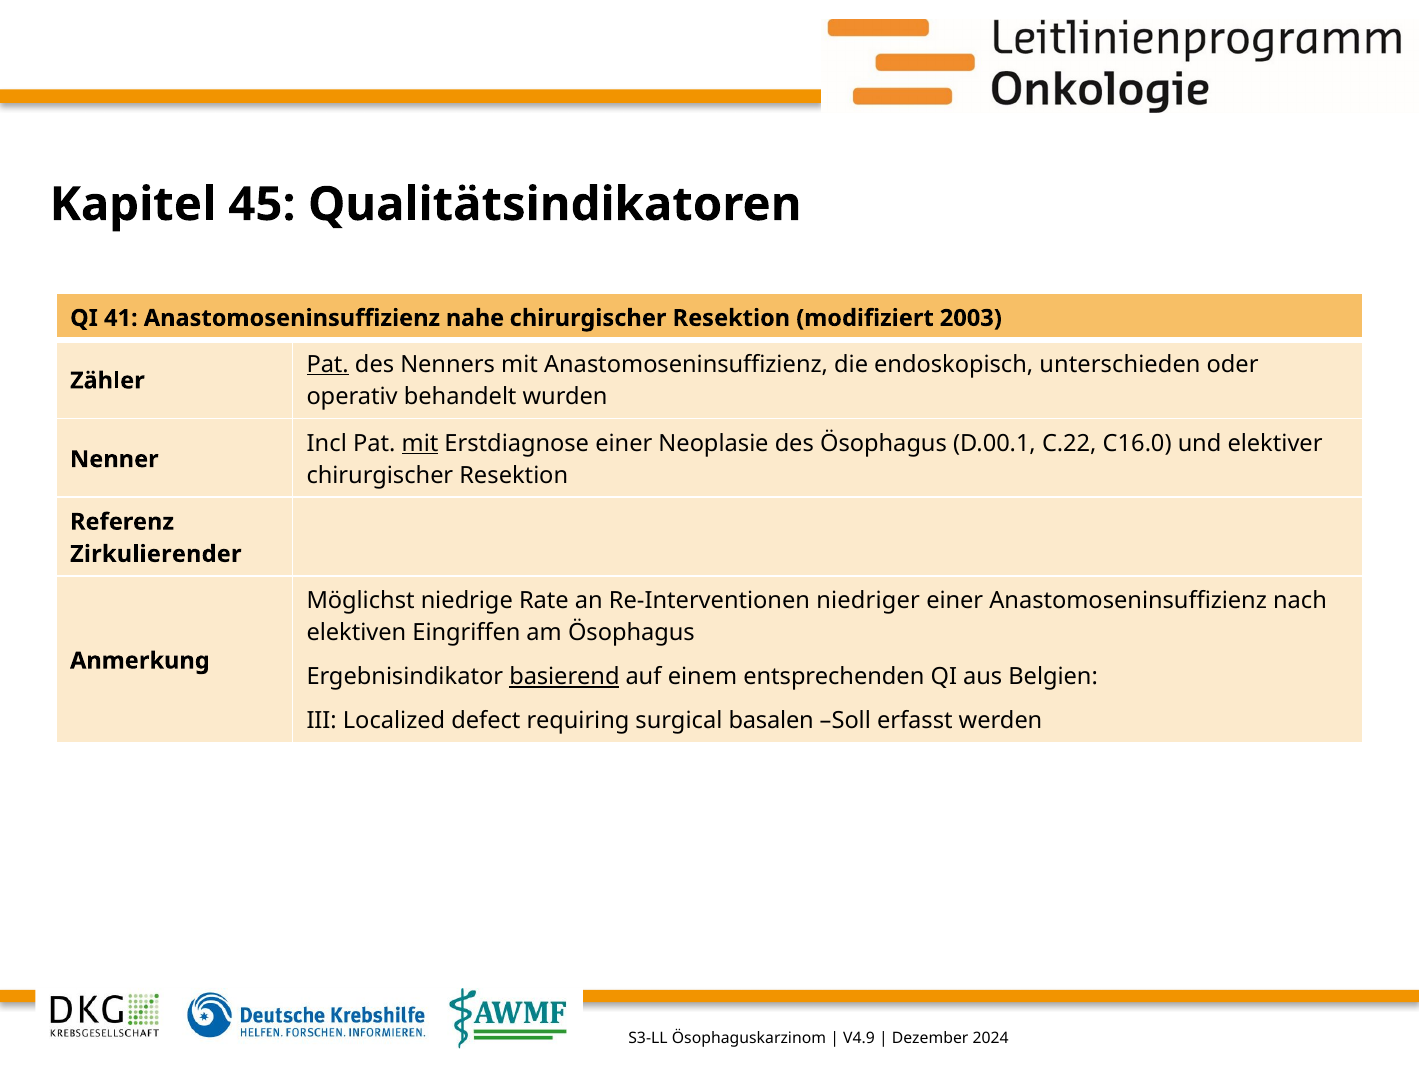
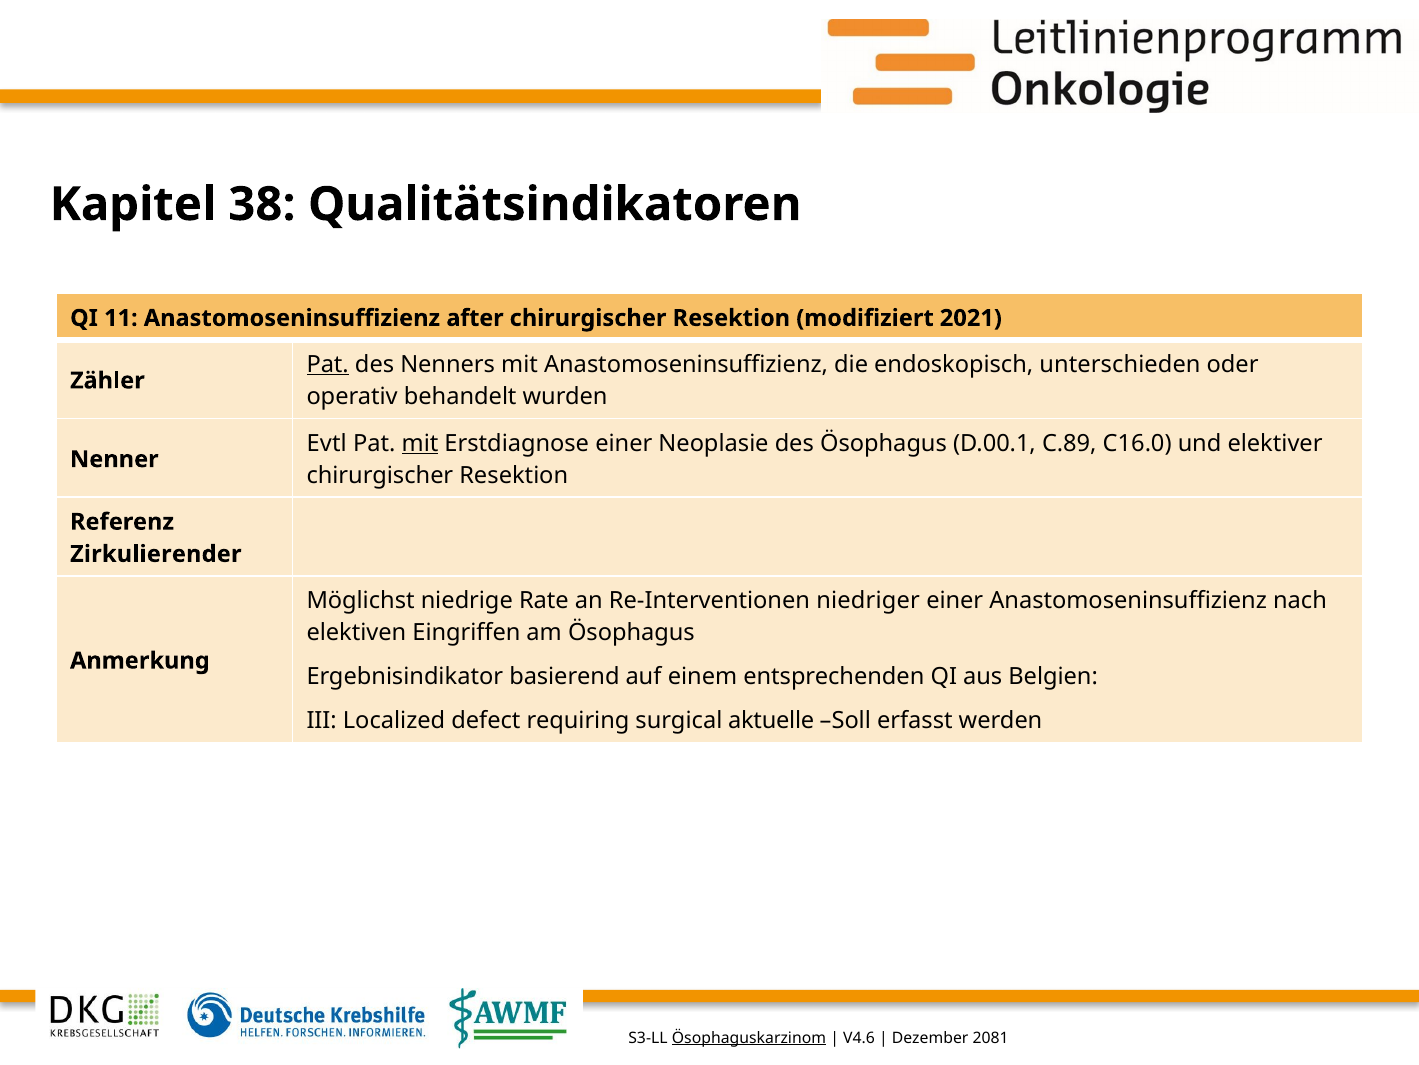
45: 45 -> 38 (262, 204)
41: 41 -> 11 (121, 318)
nahe: nahe -> after (475, 318)
2003: 2003 -> 2021 (971, 318)
Incl: Incl -> Evtl (327, 443)
C.22: C.22 -> C.89 (1069, 443)
basierend underline: present -> none (564, 676)
basalen: basalen -> aktuelle (771, 720)
Ösophaguskarzinom underline: none -> present (749, 1037)
V4.9: V4.9 -> V4.6 (859, 1037)
2024: 2024 -> 2081 (991, 1037)
